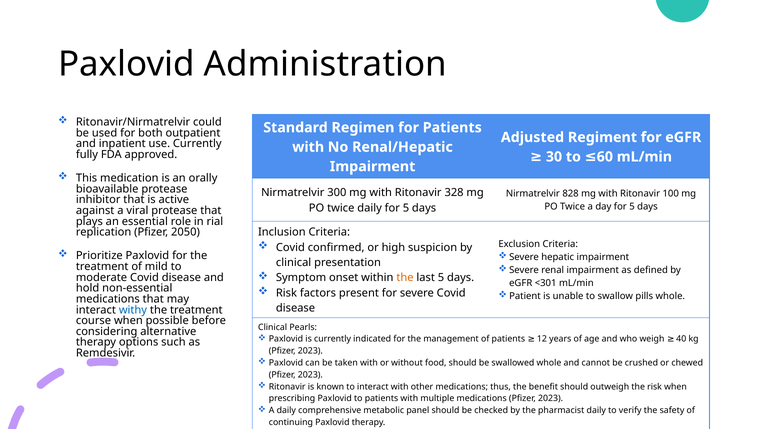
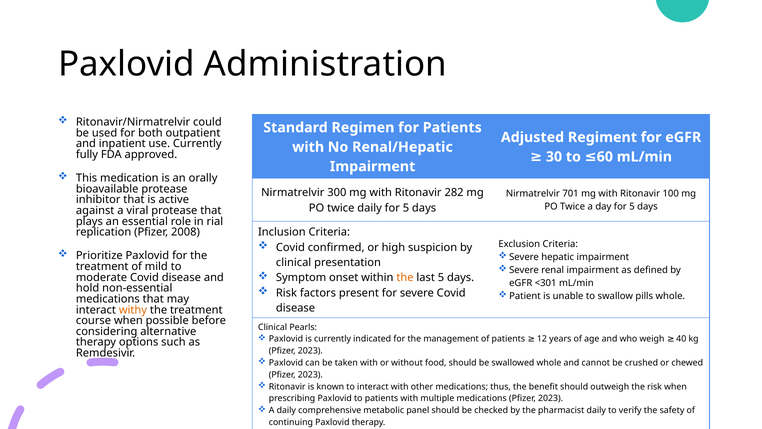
328: 328 -> 282 (454, 193)
828: 828 -> 701 (571, 194)
2050: 2050 -> 2008 (186, 232)
withy colour: blue -> orange (133, 310)
